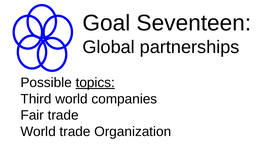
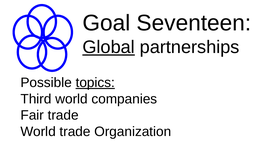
Global underline: none -> present (109, 47)
